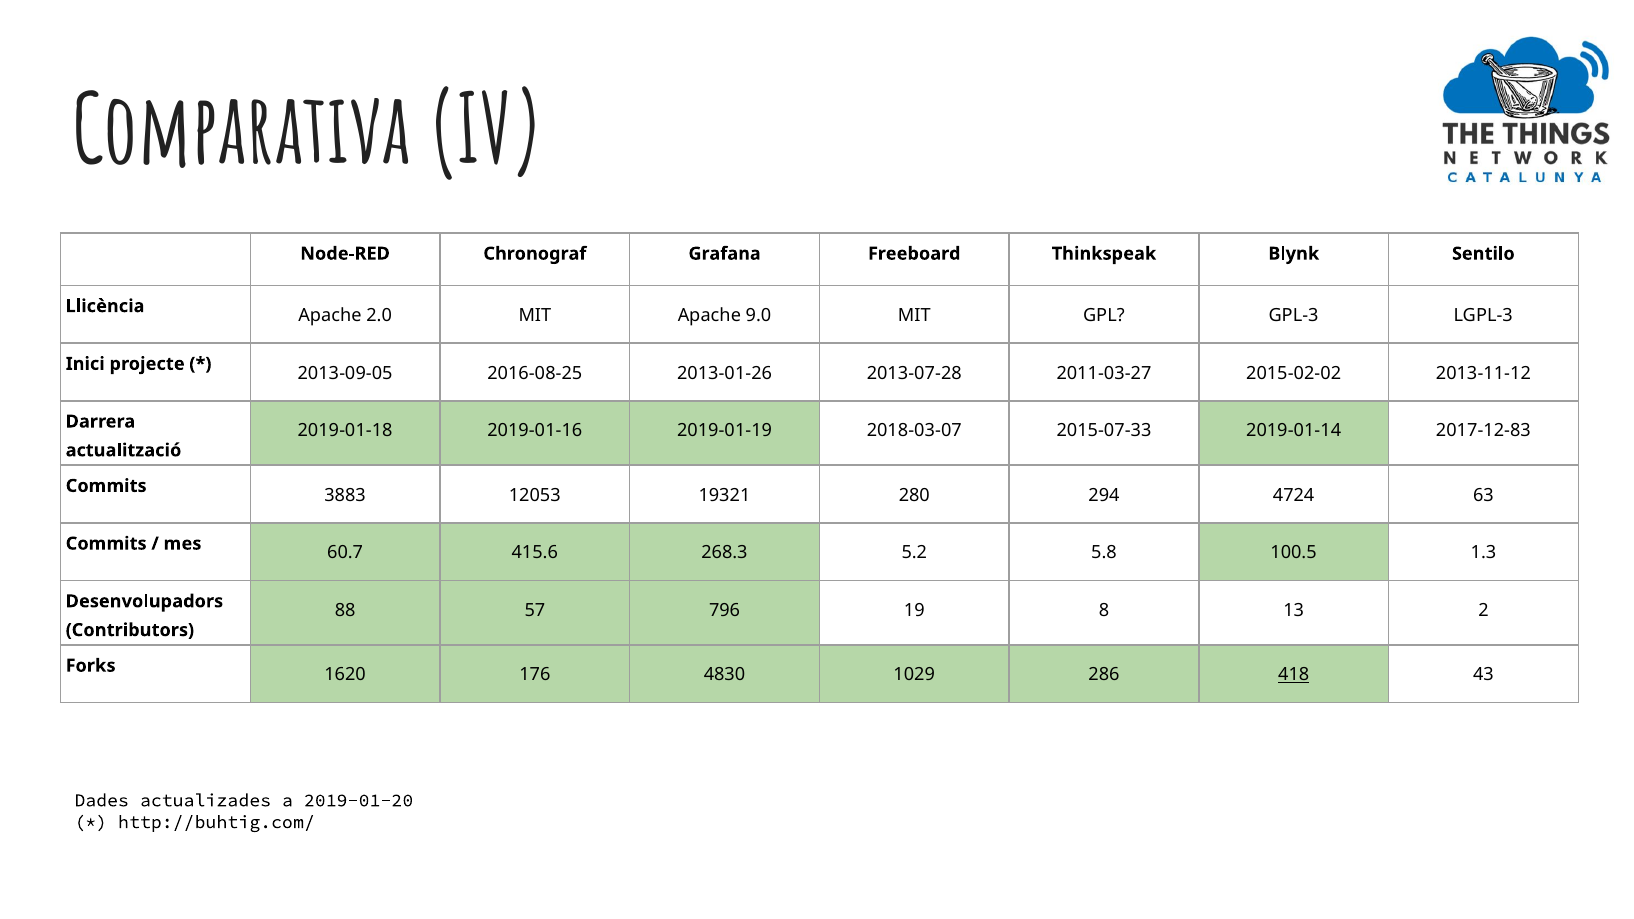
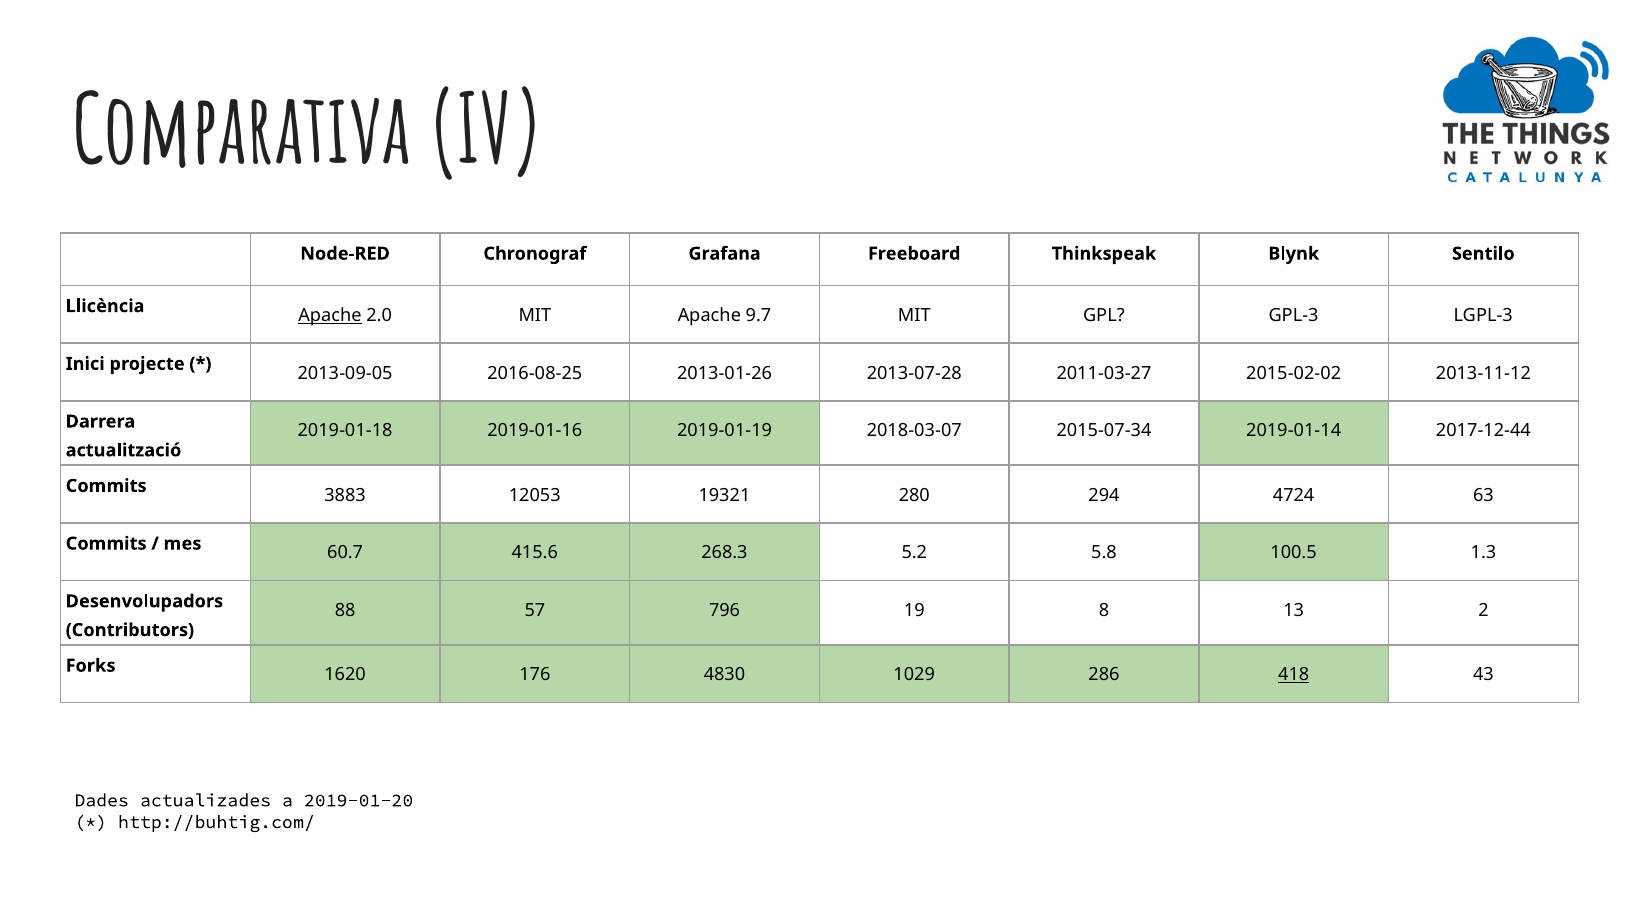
Apache underline: none -> present (330, 315)
9.0: 9.0 -> 9.7 (759, 315)
2015-07-33: 2015-07-33 -> 2015-07-34 (1104, 431)
2017-12-83: 2017-12-83 -> 2017-12-44 (1483, 431)
